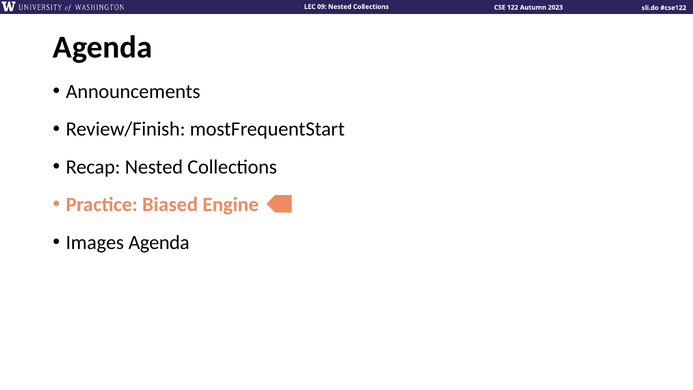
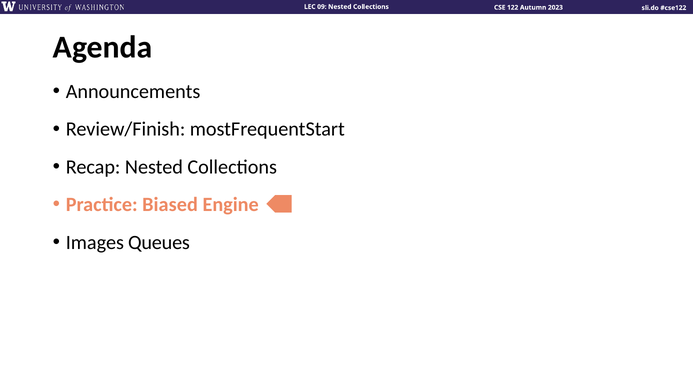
Images Agenda: Agenda -> Queues (159, 242)
